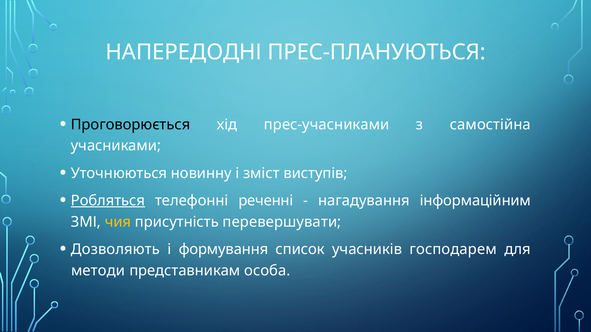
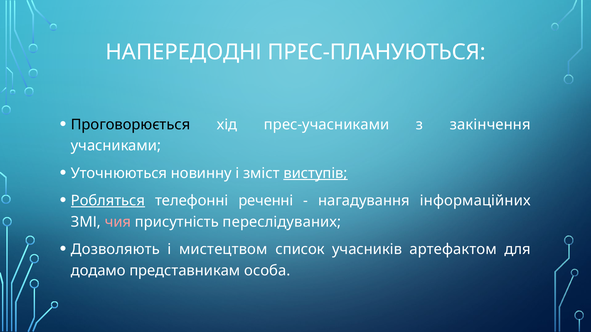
самостійна: самостійна -> закінчення (490, 125)
виступів underline: none -> present (316, 173)
інформаційним: інформаційним -> інформаційних (475, 201)
чия colour: yellow -> pink (118, 222)
перевершувати: перевершувати -> переслідуваних (282, 222)
формування: формування -> мистецтвом (223, 250)
господарем: господарем -> артефактом (453, 250)
методи: методи -> додамо (98, 271)
